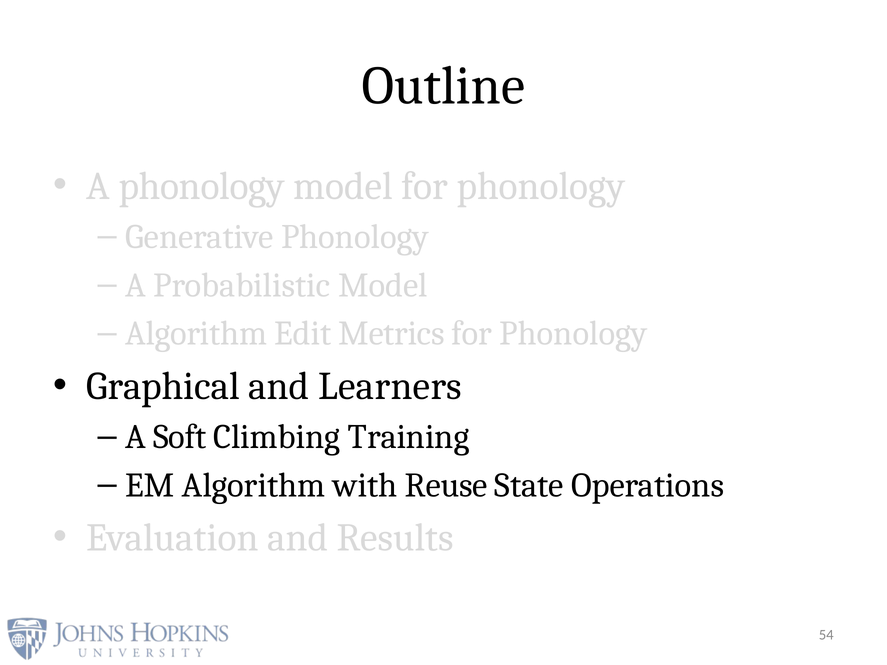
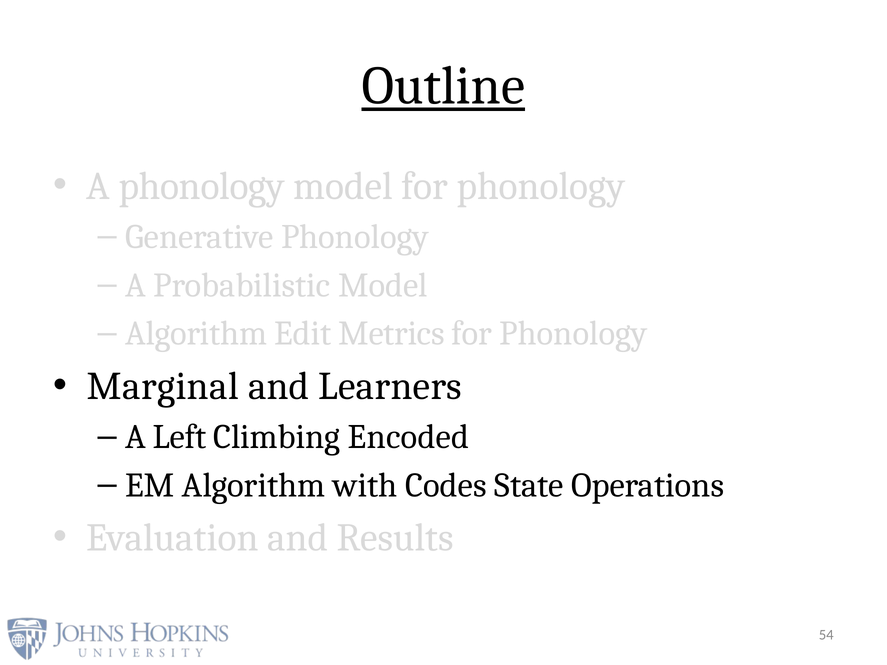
Outline underline: none -> present (443, 86)
Graphical: Graphical -> Marginal (163, 386)
Soft: Soft -> Left (180, 437)
Training: Training -> Encoded (409, 437)
Reuse: Reuse -> Codes (446, 486)
